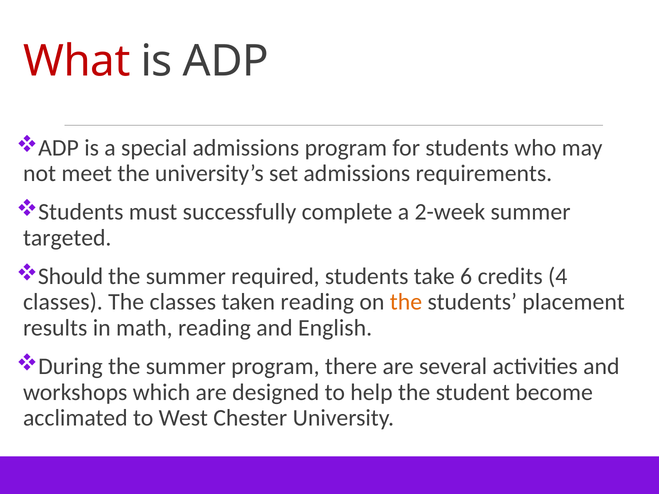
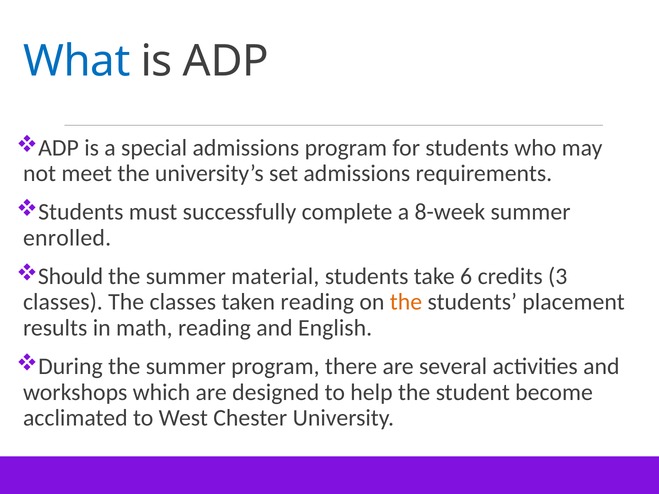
What colour: red -> blue (77, 61)
2-week: 2-week -> 8-week (450, 212)
targeted: targeted -> enrolled (67, 238)
required: required -> material (275, 277)
4: 4 -> 3 (558, 277)
